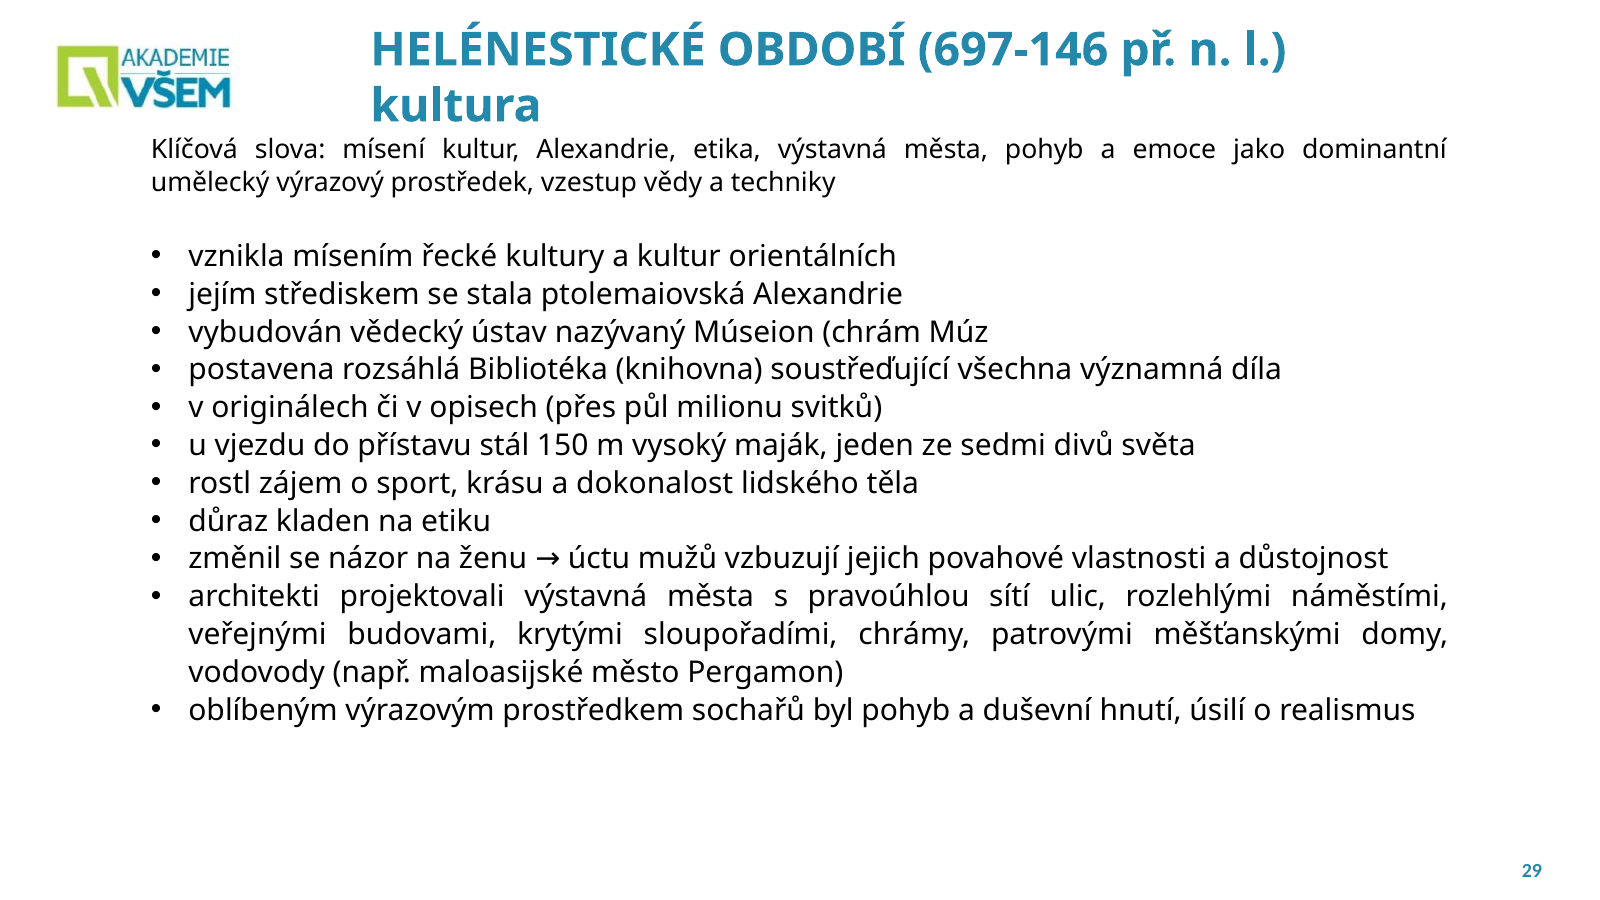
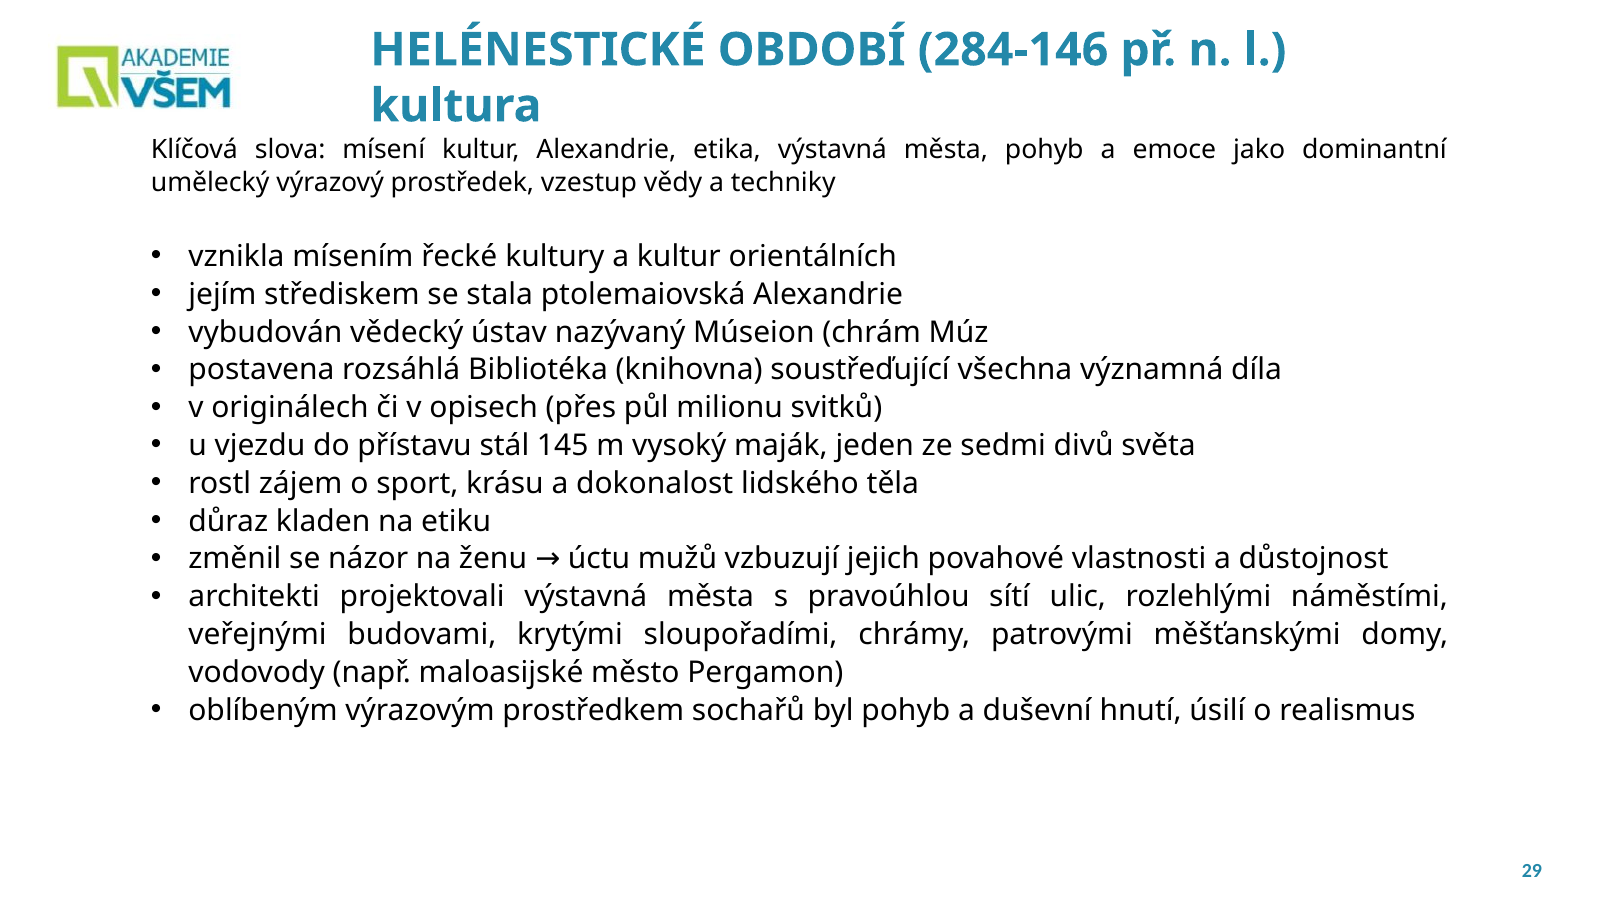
697-146: 697-146 -> 284-146 (1013, 50)
150: 150 -> 145 (563, 446)
